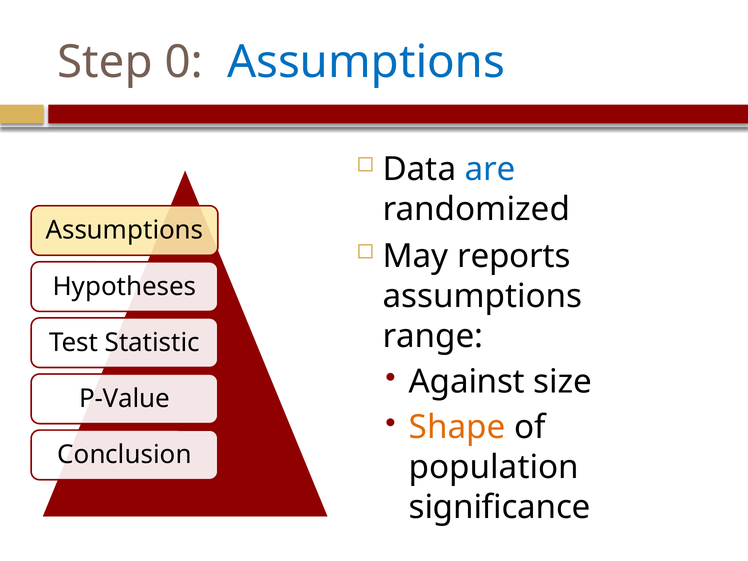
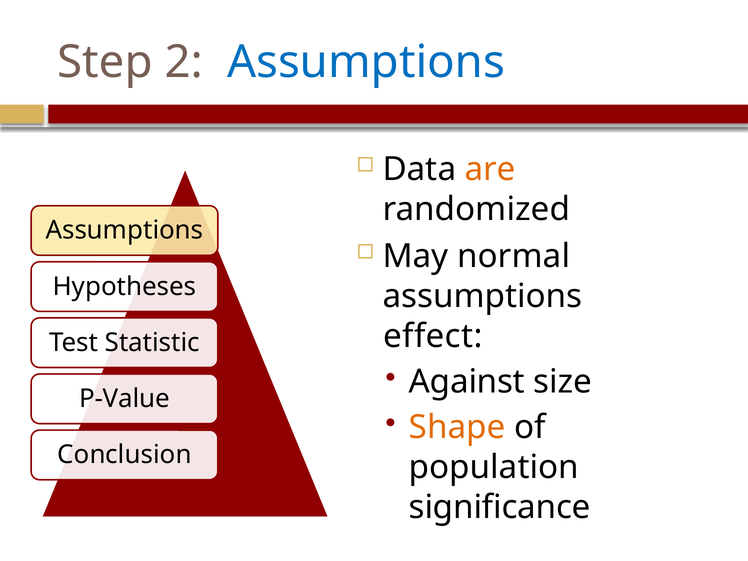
0: 0 -> 2 (184, 62)
are colour: blue -> orange (490, 169)
reports: reports -> normal (514, 256)
range: range -> effect (433, 336)
